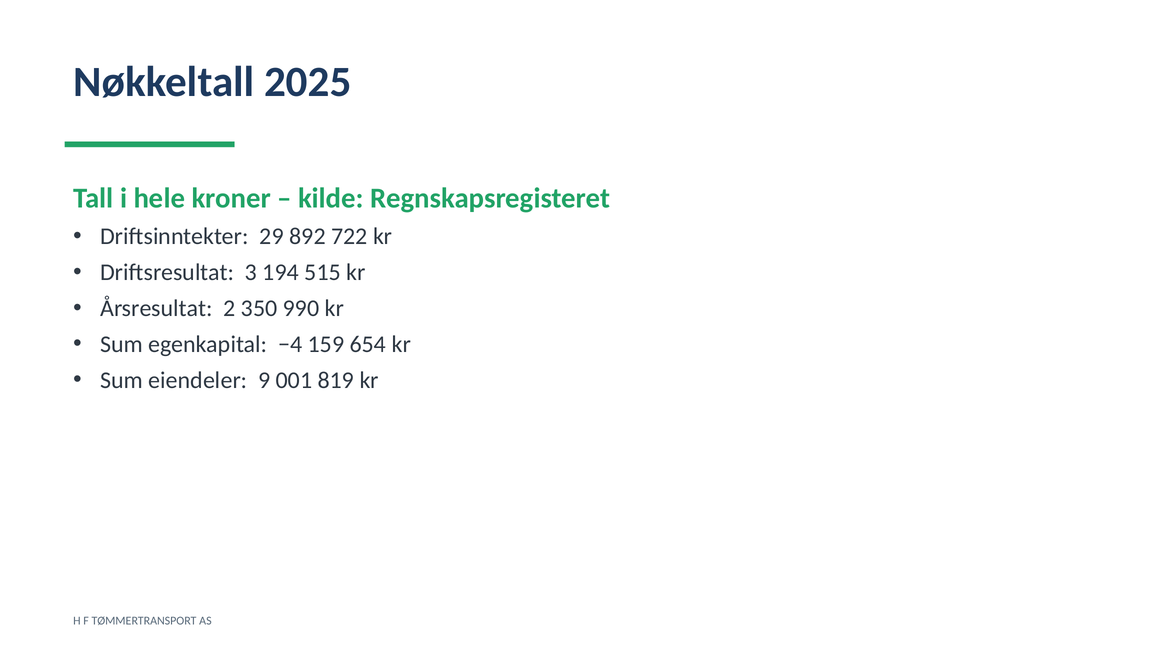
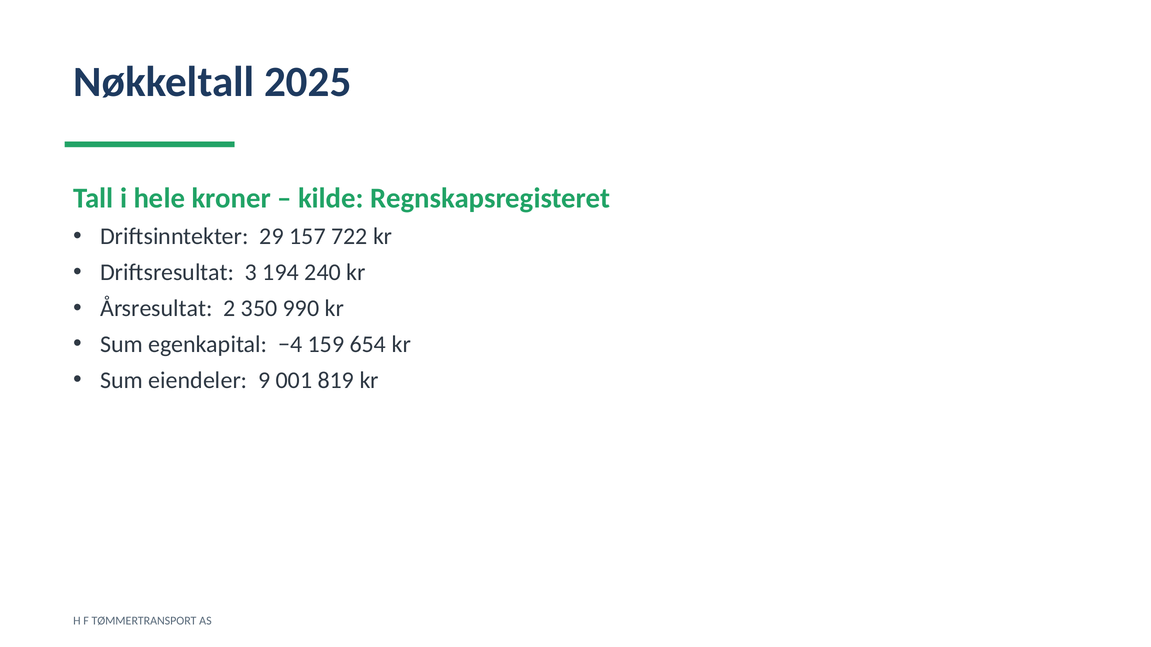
892: 892 -> 157 (307, 237)
515: 515 -> 240 (323, 273)
